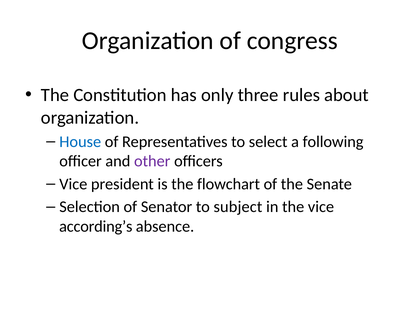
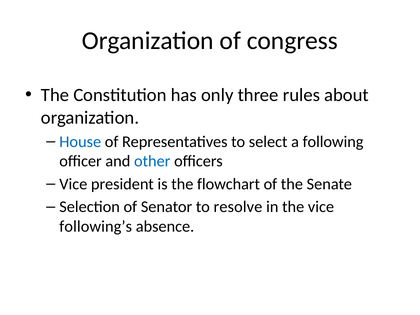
other colour: purple -> blue (152, 161)
subject: subject -> resolve (238, 207)
according’s: according’s -> following’s (96, 226)
